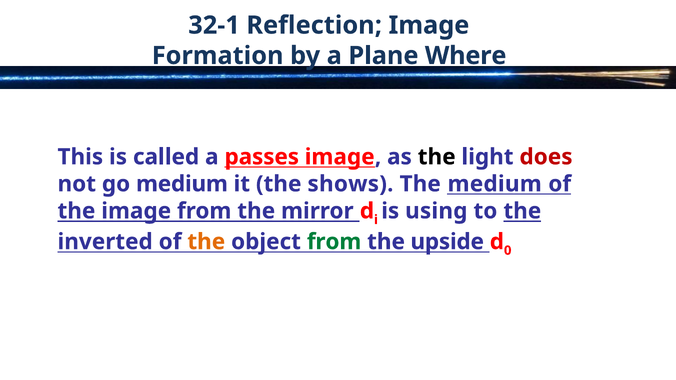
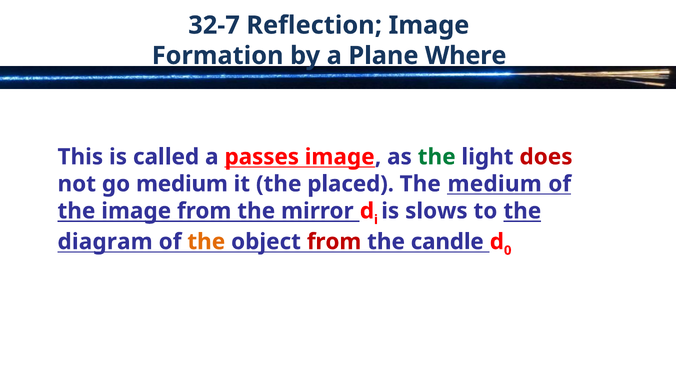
32-1: 32-1 -> 32-7 (214, 25)
the colour: black -> green (437, 157)
shows: shows -> placed (351, 184)
using: using -> slows (436, 211)
inverted: inverted -> diagram (105, 242)
from colour: green -> red (334, 242)
upside: upside -> candle (447, 242)
